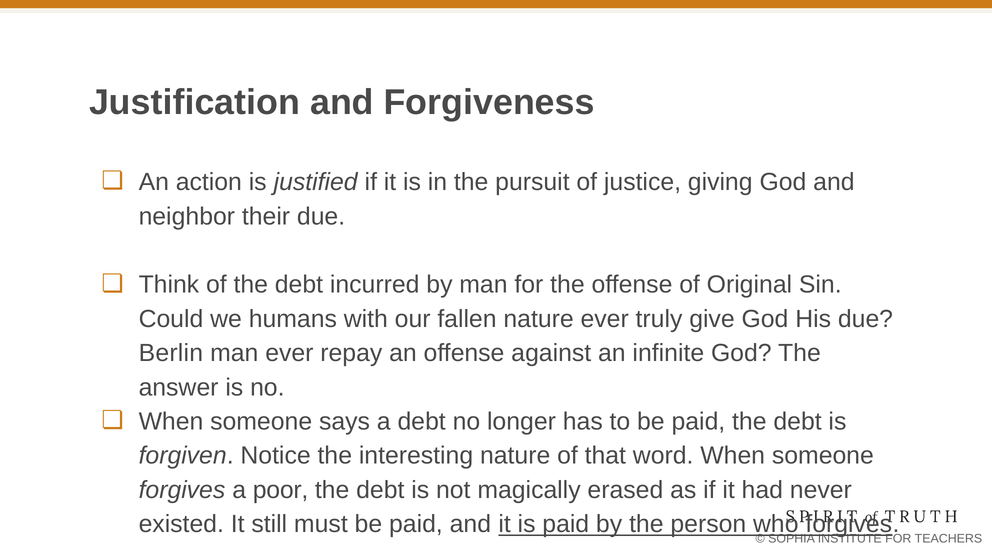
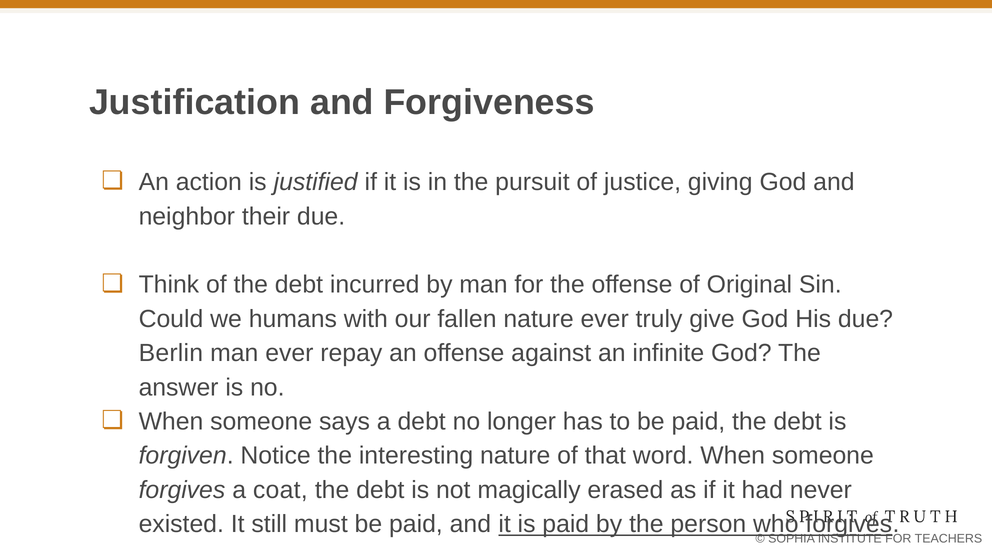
poor: poor -> coat (280, 490)
